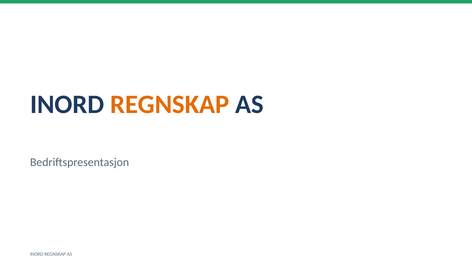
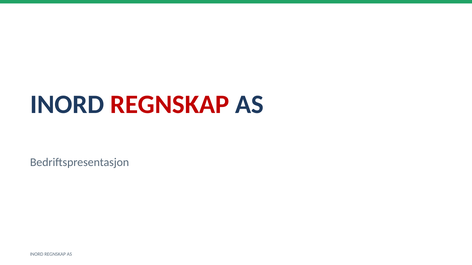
REGNSKAP colour: orange -> red (170, 105)
